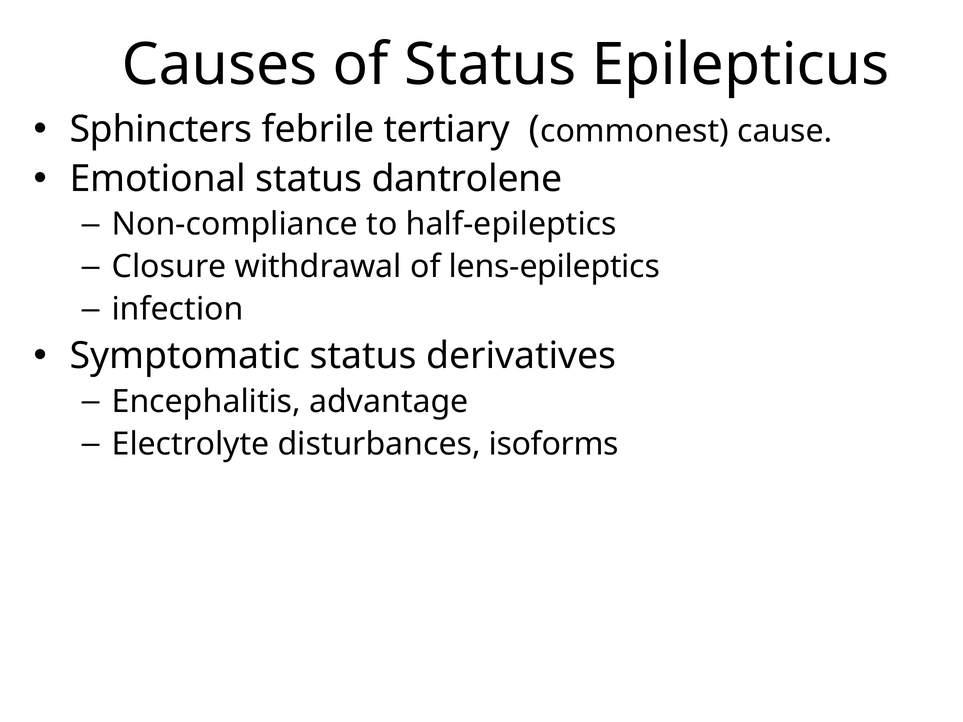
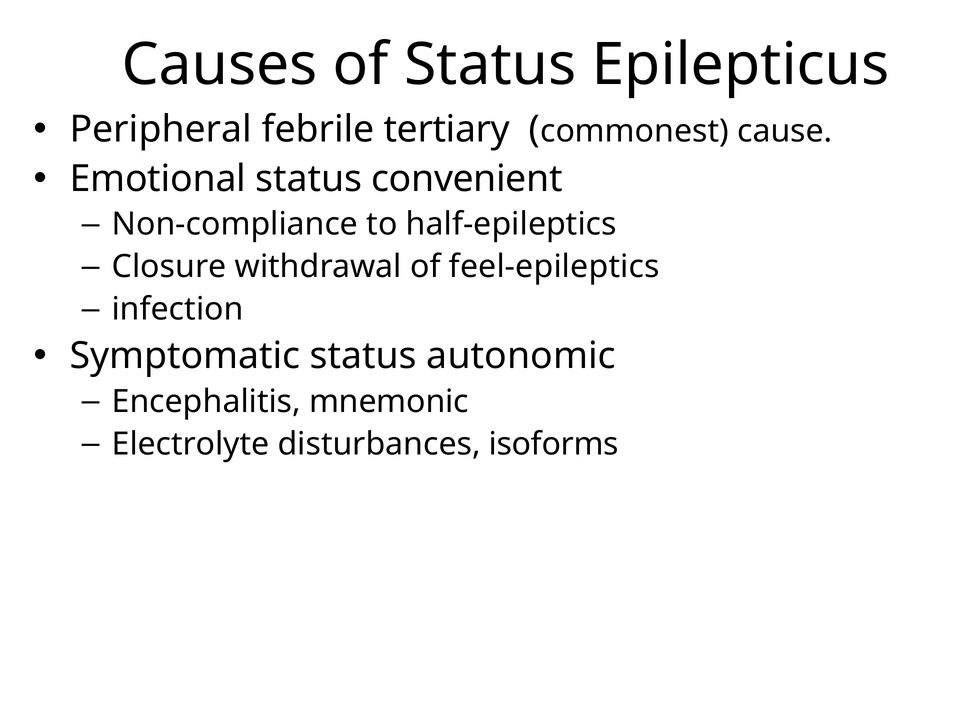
Sphincters: Sphincters -> Peripheral (161, 129)
dantrolene: dantrolene -> convenient (467, 179)
lens-epileptics: lens-epileptics -> feel-epileptics (554, 267)
derivatives: derivatives -> autonomic (521, 356)
advantage: advantage -> mnemonic (389, 402)
